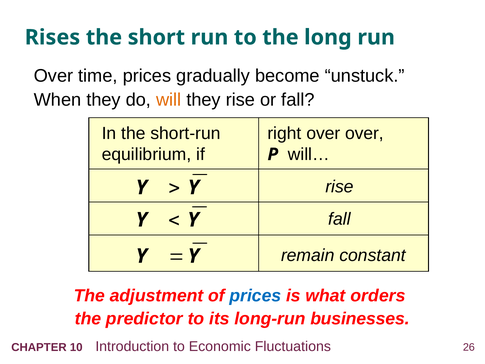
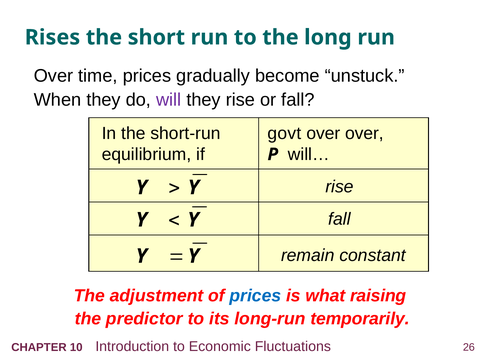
will colour: orange -> purple (169, 100)
right: right -> govt (284, 133)
orders: orders -> raising (378, 295)
businesses: businesses -> temporarily (360, 319)
